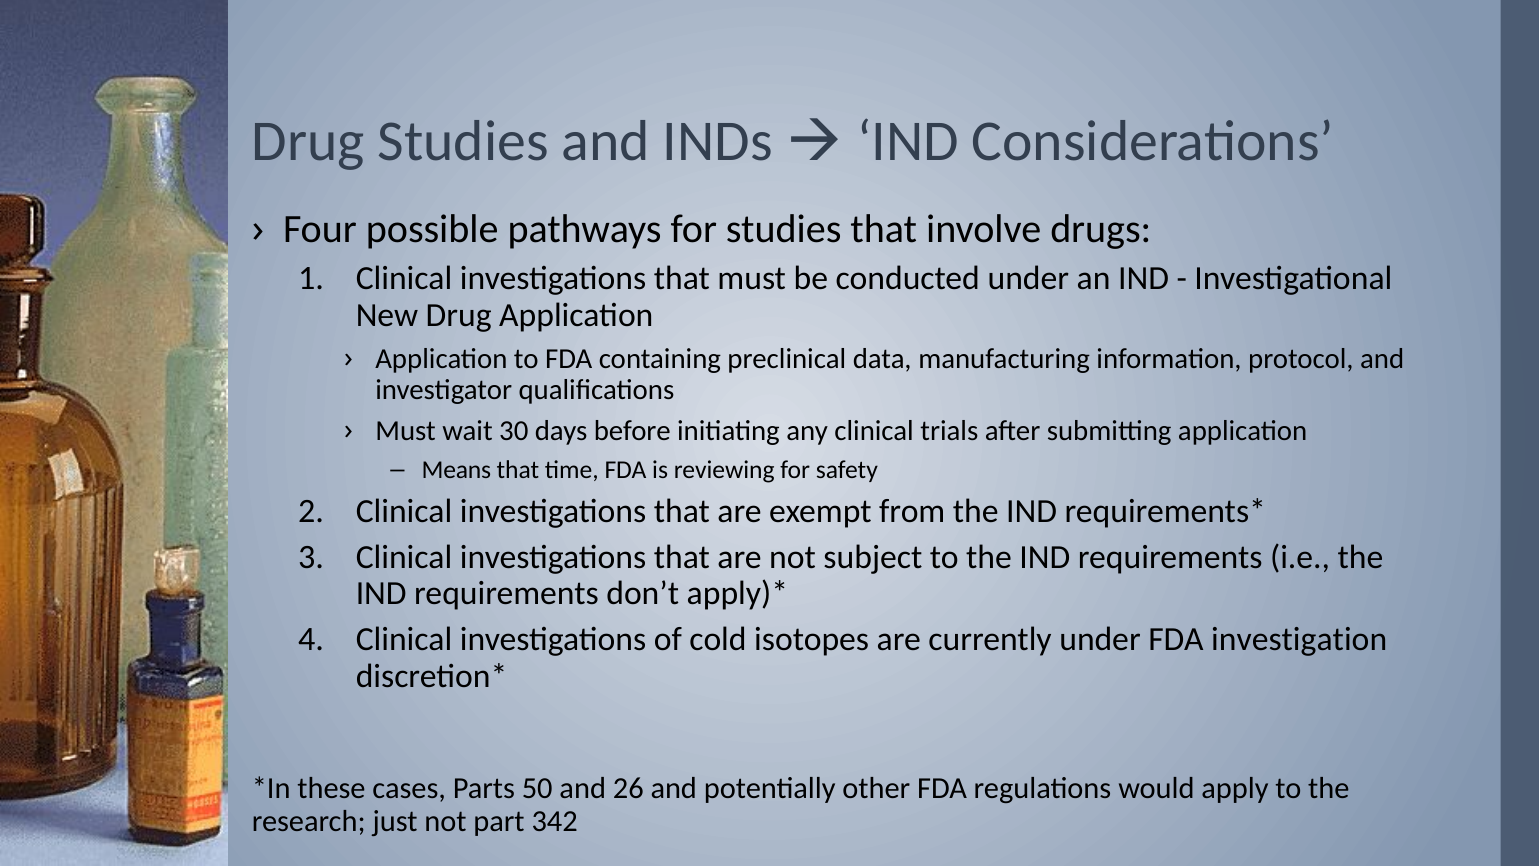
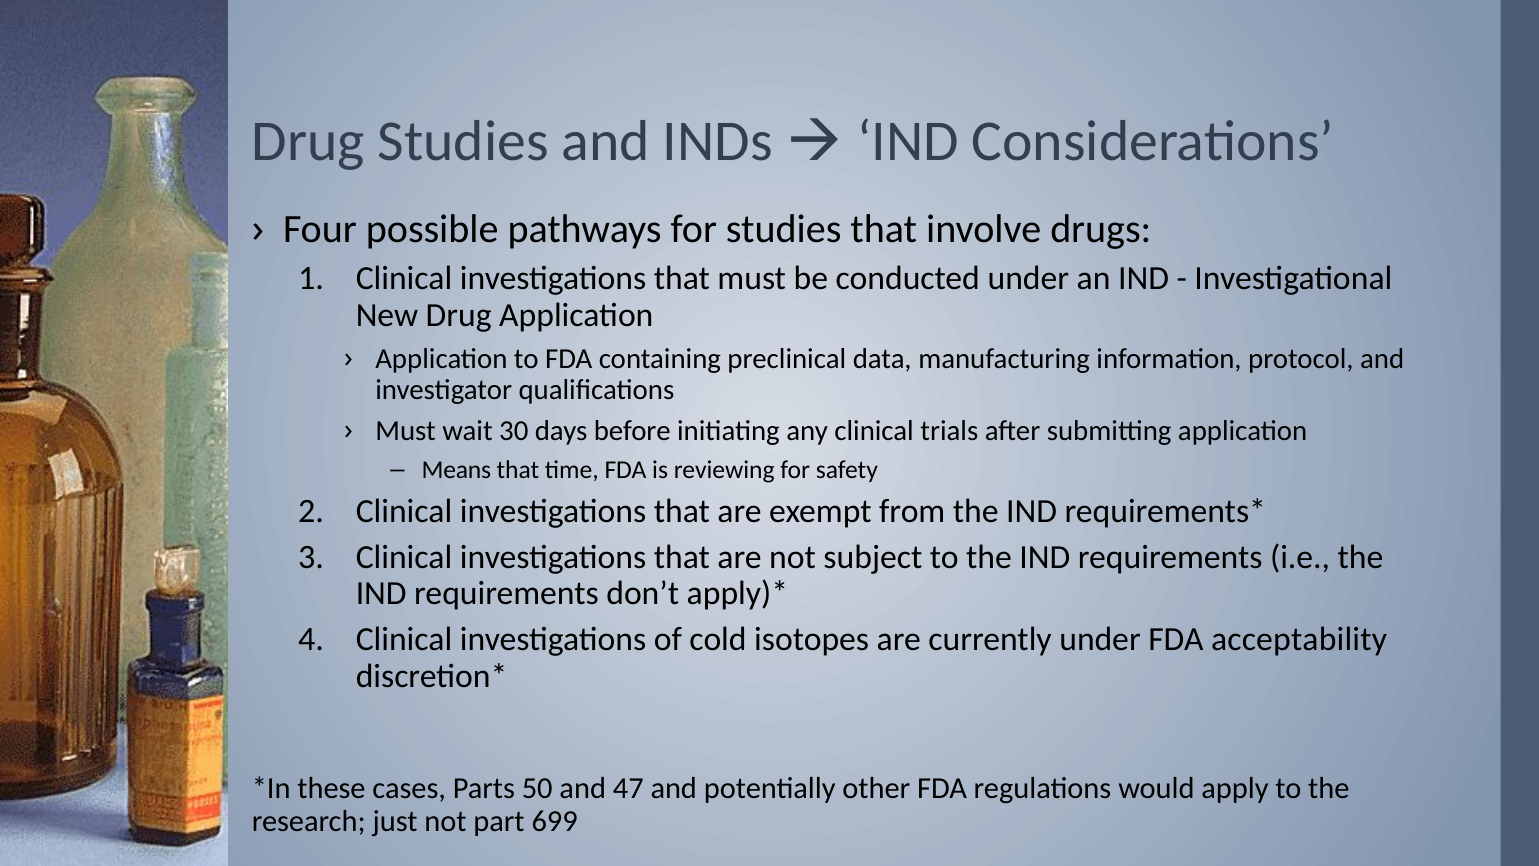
investigation: investigation -> acceptability (1299, 640)
26: 26 -> 47 (628, 788)
342: 342 -> 699 (555, 821)
